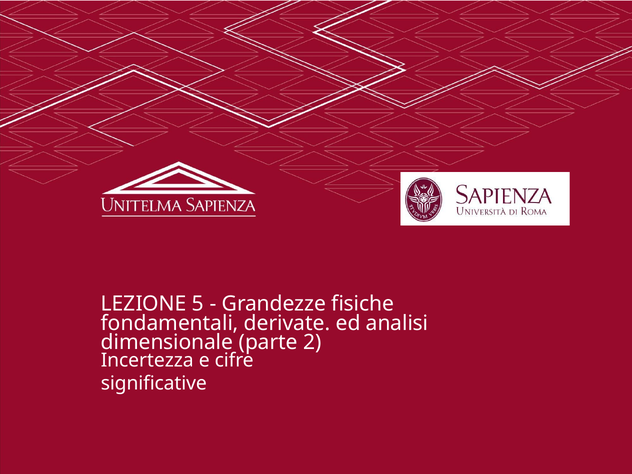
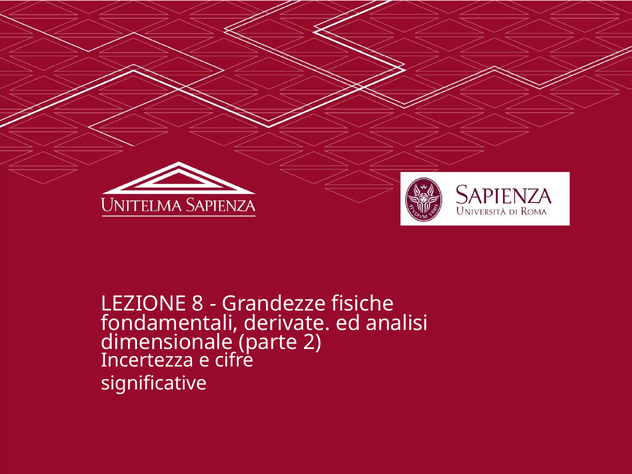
5: 5 -> 8 (198, 304)
